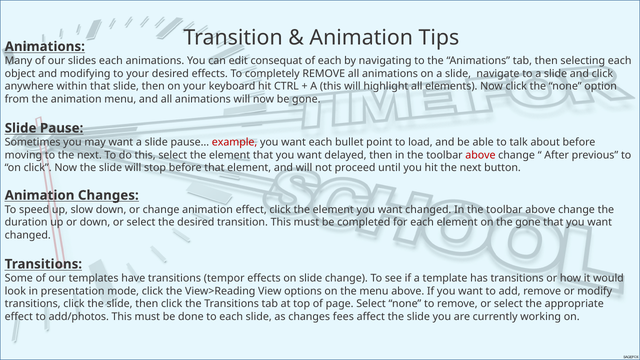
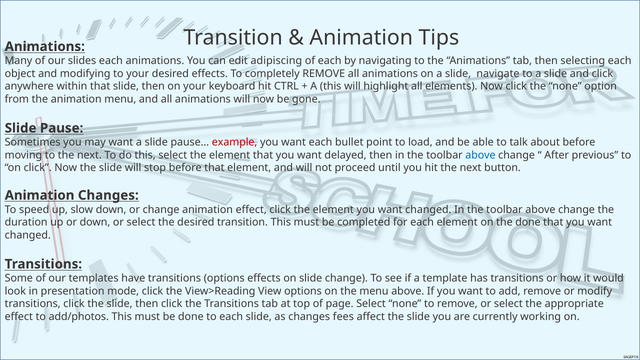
consequat: consequat -> adipiscing (276, 61)
above colour: red -> blue (480, 155)
the gone: gone -> done (528, 222)
transitions tempor: tempor -> options (224, 278)
